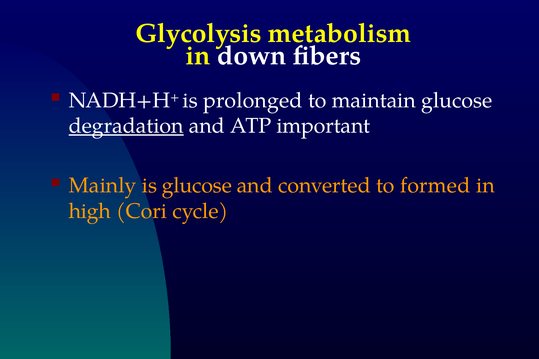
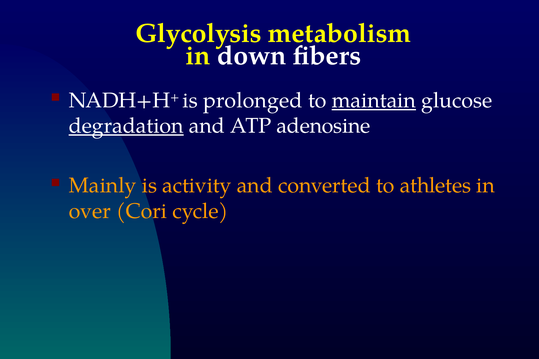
maintain underline: none -> present (374, 101)
important: important -> adenosine (323, 126)
is glucose: glucose -> activity (197, 186)
formed: formed -> athletes (435, 186)
high: high -> over (90, 211)
